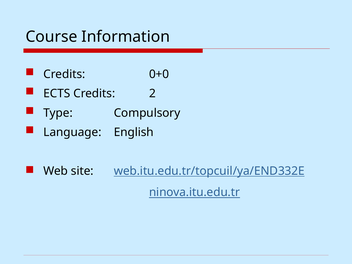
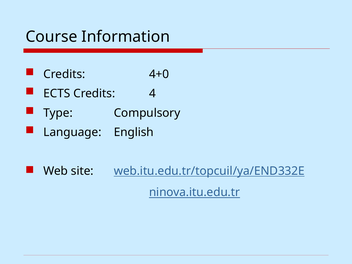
0+0: 0+0 -> 4+0 (159, 74)
2: 2 -> 4 (152, 94)
